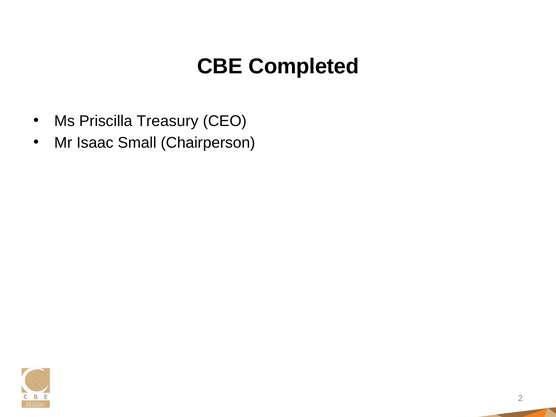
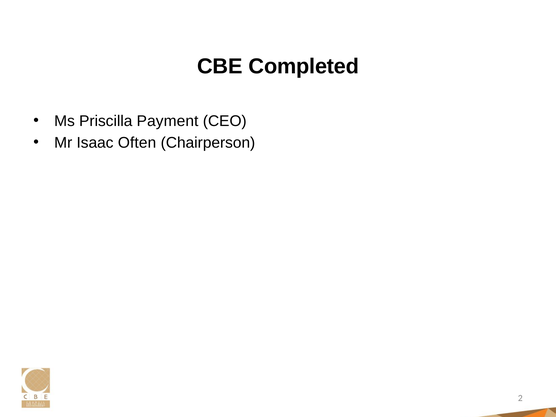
Treasury: Treasury -> Payment (168, 121)
Small: Small -> Often (137, 143)
